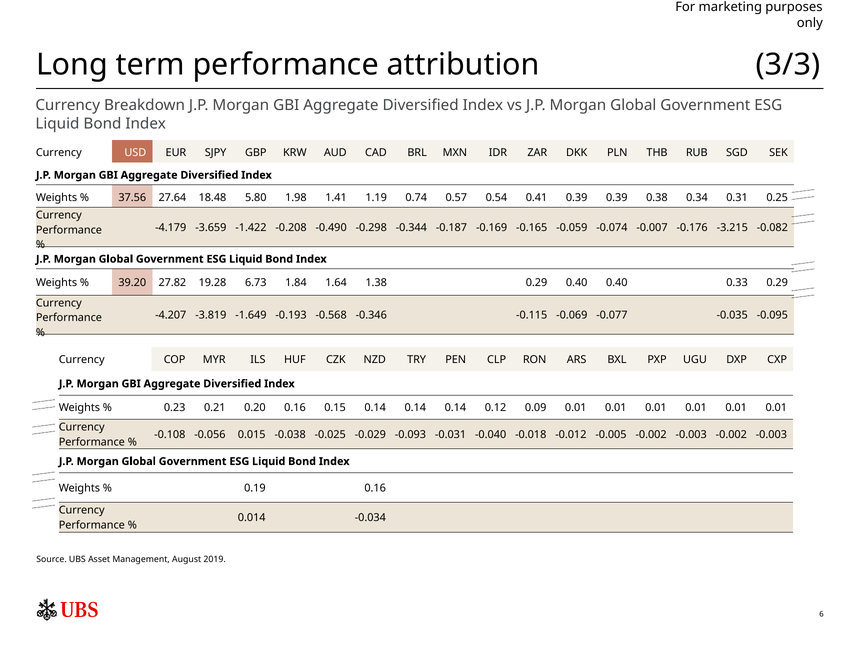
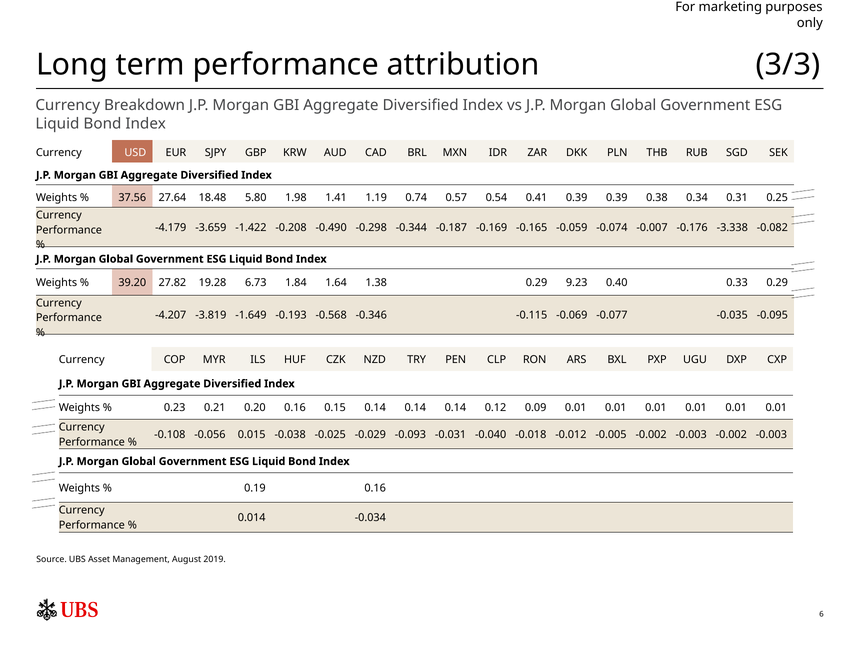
-3.215: -3.215 -> -3.338 (732, 228)
0.29 0.40: 0.40 -> 9.23 (577, 283)
